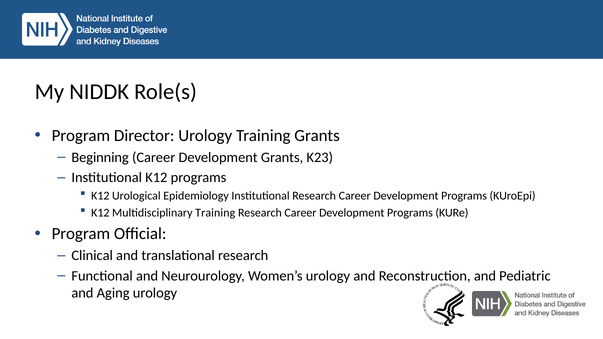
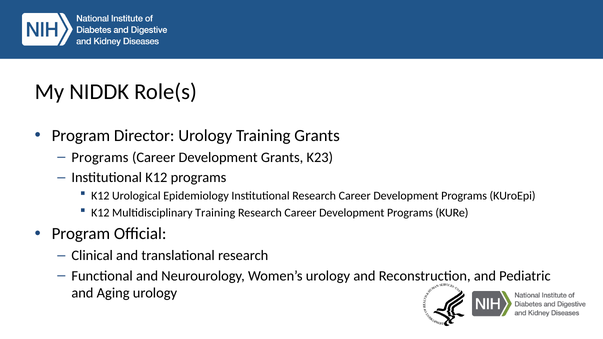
Beginning: Beginning -> Programs (100, 157)
